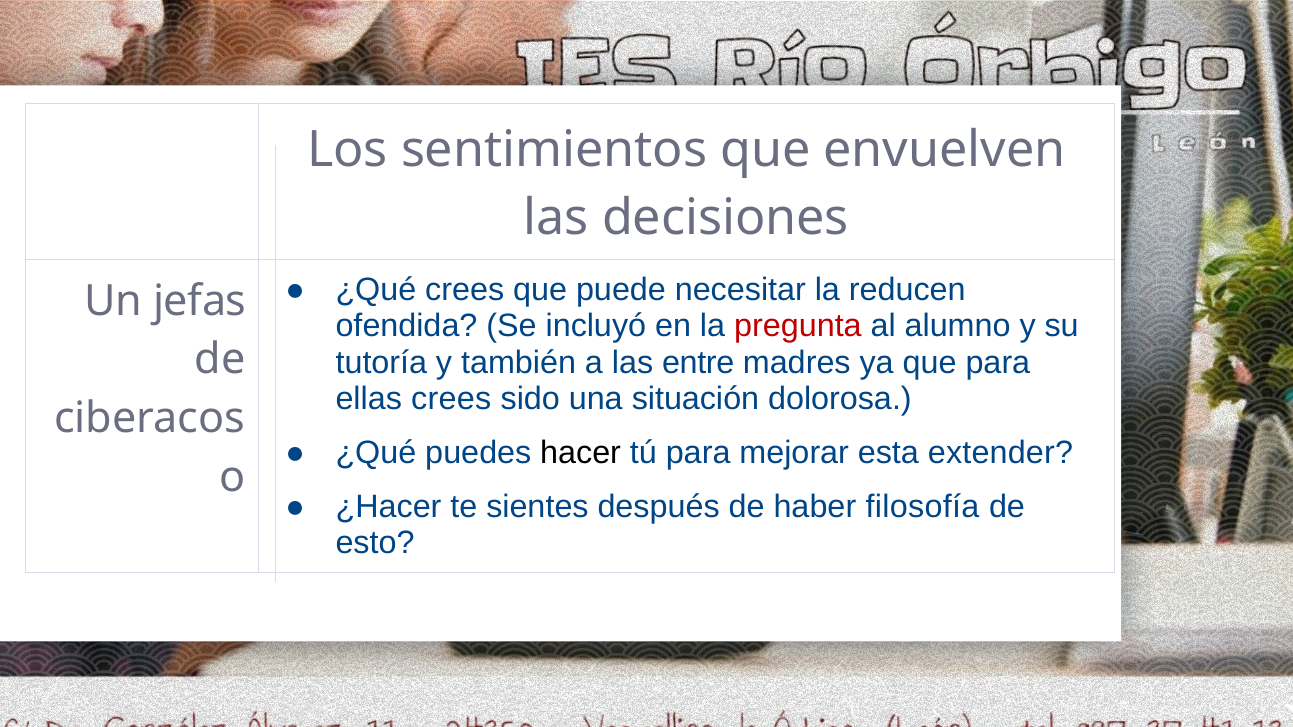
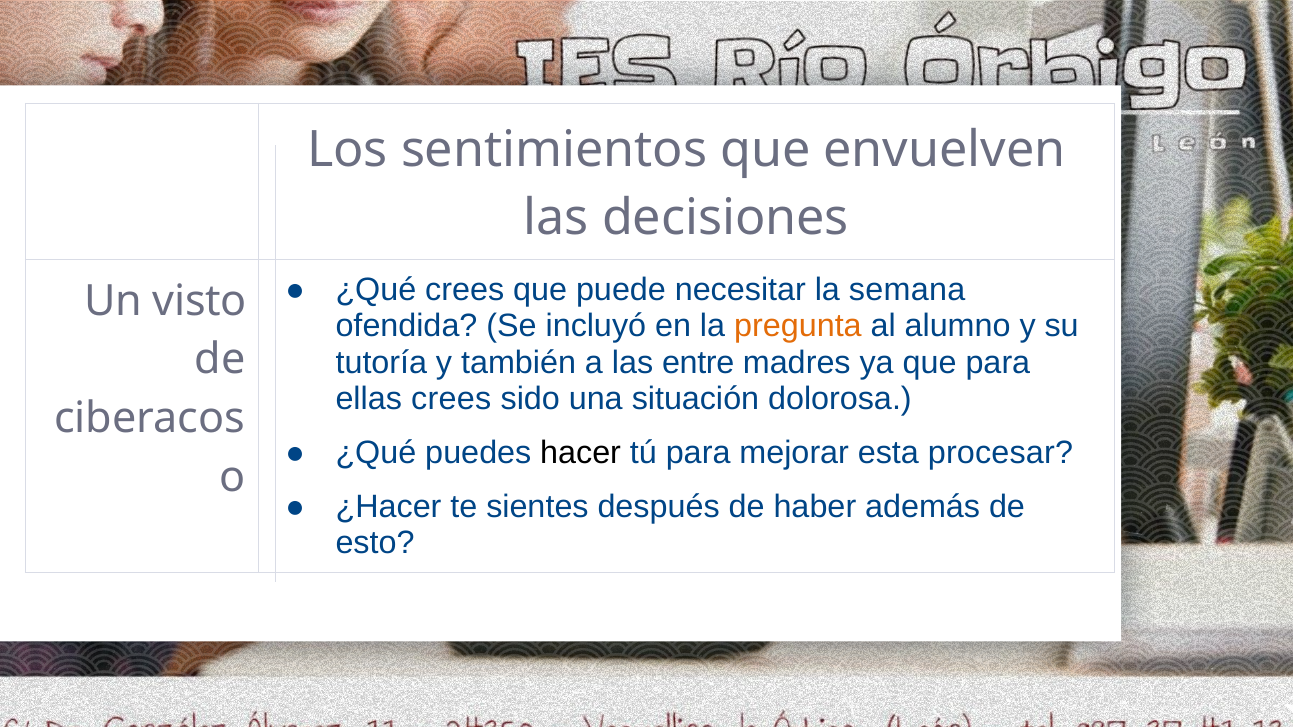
reducen: reducen -> semana (907, 290)
jefas: jefas -> visto (200, 301)
pregunta colour: red -> orange (798, 326)
extender: extender -> procesar (1000, 453)
filosofía: filosofía -> además (923, 507)
